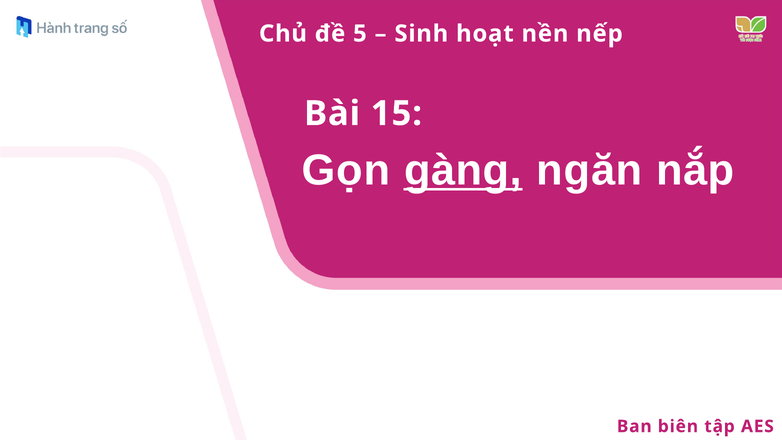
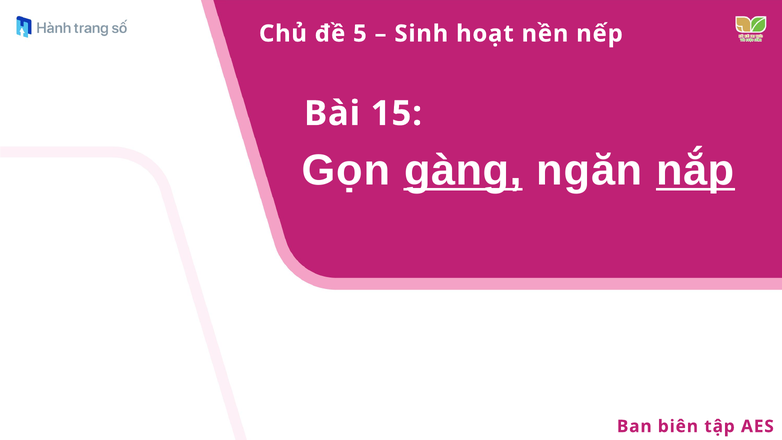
nắp underline: none -> present (695, 170)
